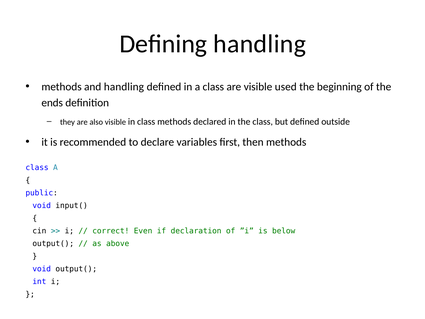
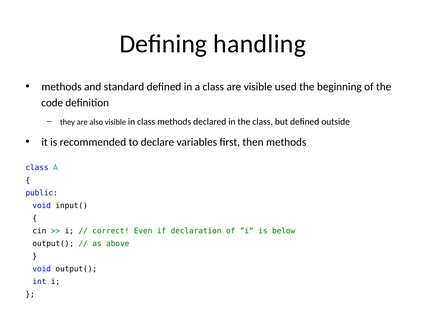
and handling: handling -> standard (124, 87)
ends: ends -> code (52, 103)
